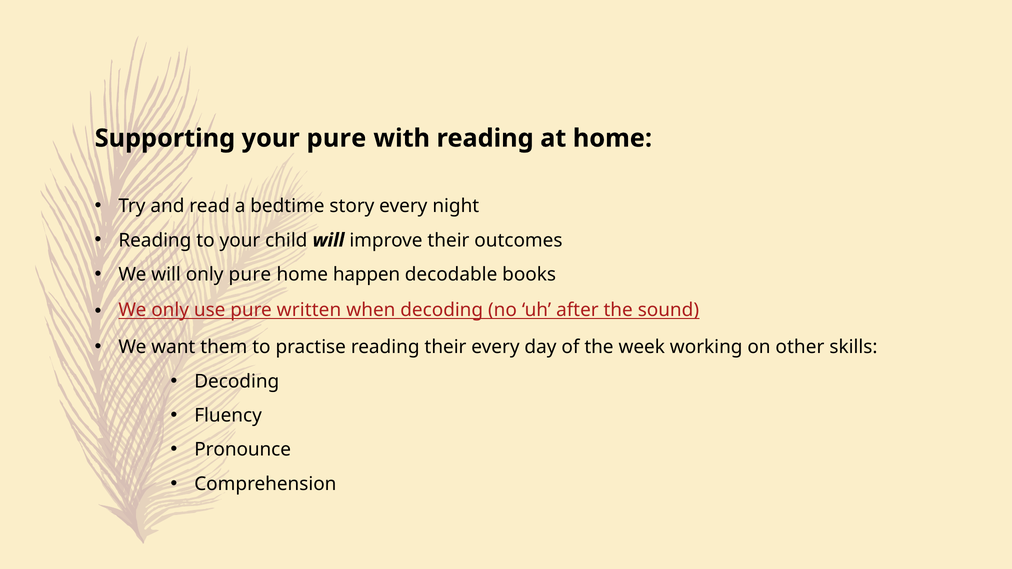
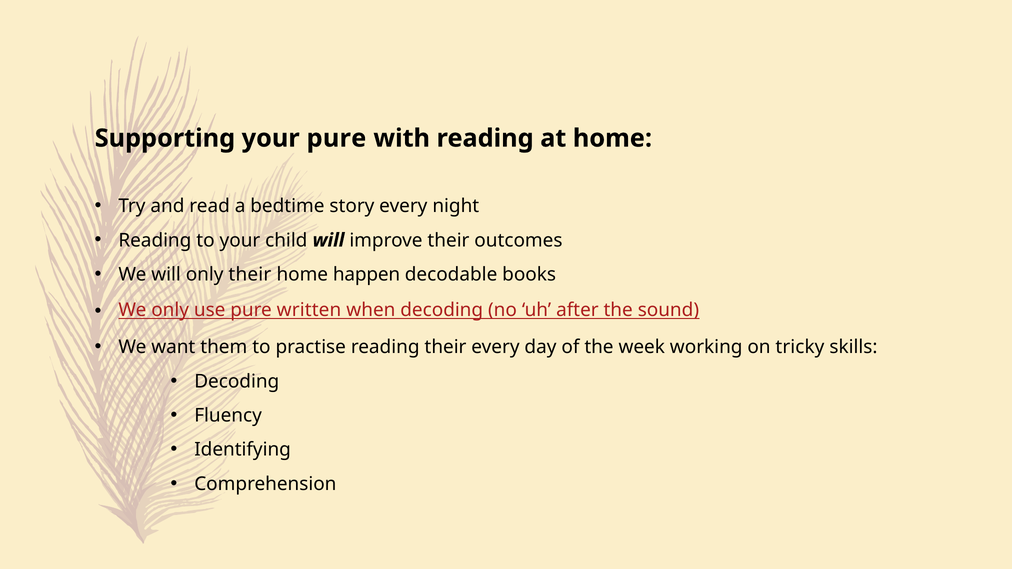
only pure: pure -> their (250, 275)
other: other -> tricky (800, 347)
Pronounce: Pronounce -> Identifying (243, 450)
